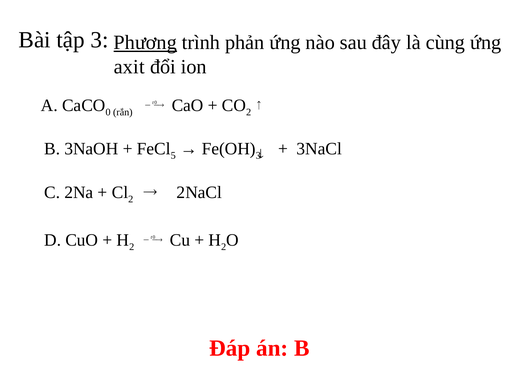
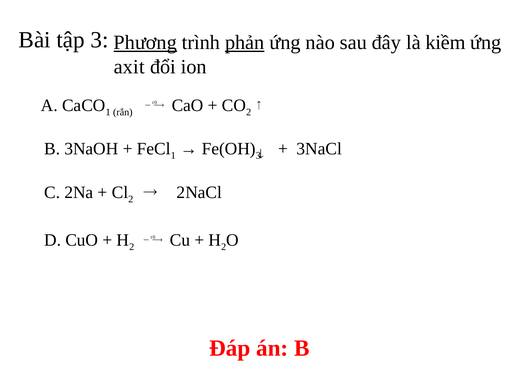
phản underline: none -> present (245, 43)
cùng: cùng -> kiềm (445, 43)
0: 0 -> 1 (108, 112)
5: 5 -> 1 (173, 156)
